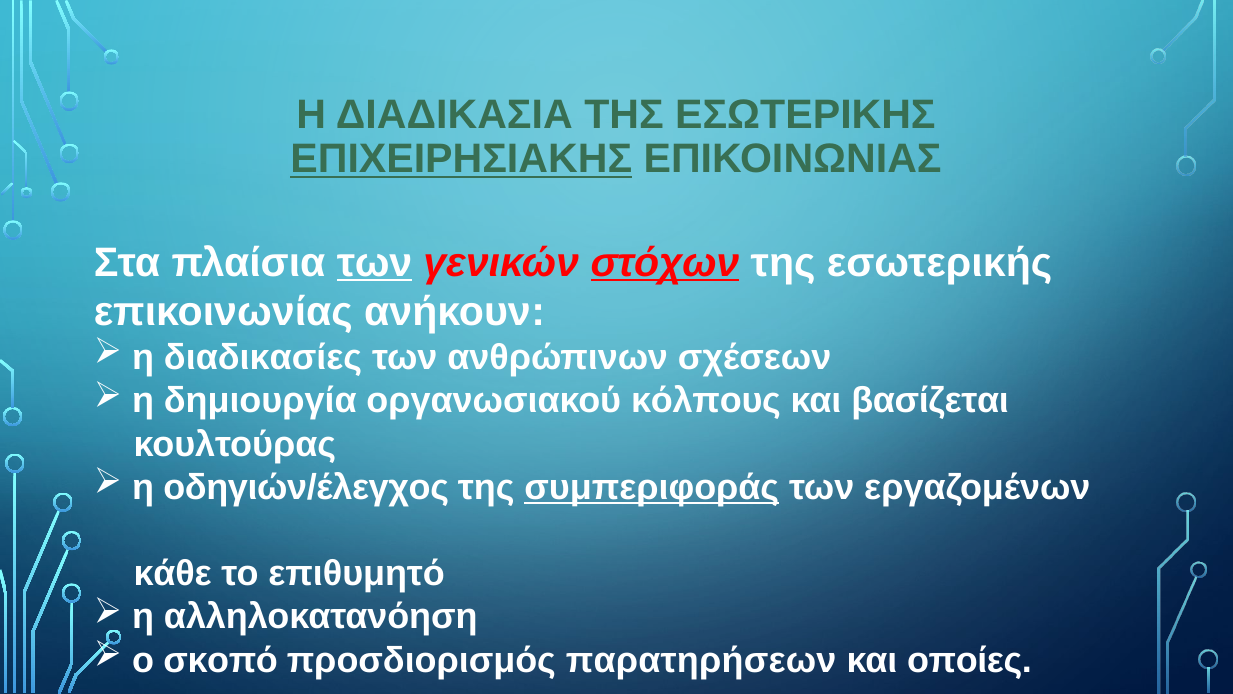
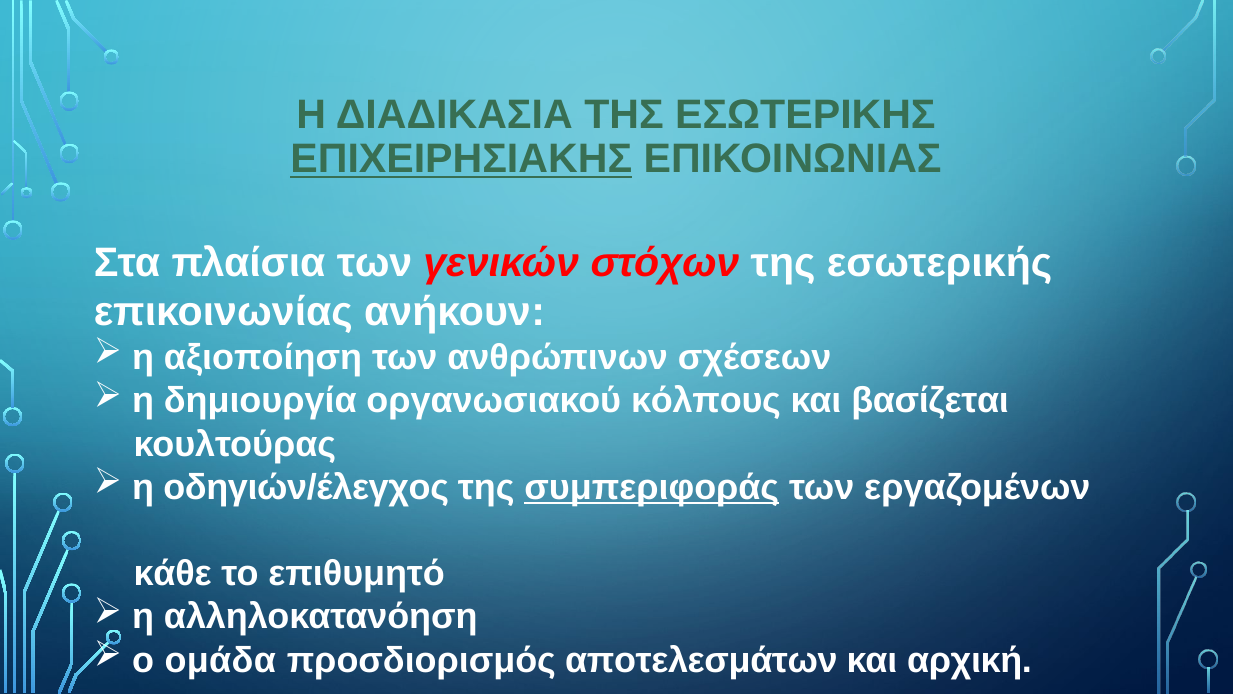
των underline: present -> none (375, 262)
στόχων underline: present -> none (665, 262)
διαδικασίες: διαδικασίες -> αξιοποίηση (263, 358)
σκοπό: σκοπό -> ομάδα (220, 660)
παρατηρήσεων: παρατηρήσεων -> αποτελεσμάτων (701, 660)
οποίες: οποίες -> αρχική (969, 660)
